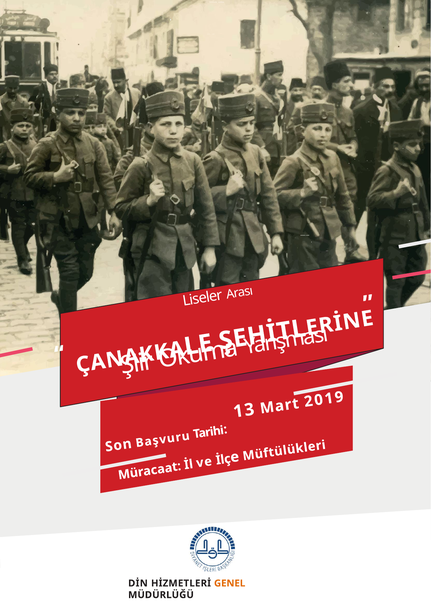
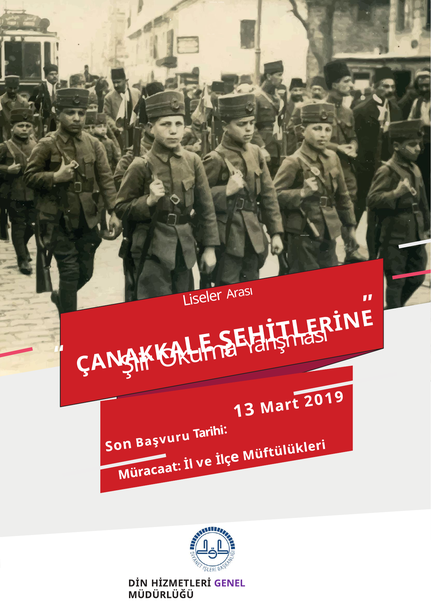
GENEL colour: orange -> purple (230, 584)
